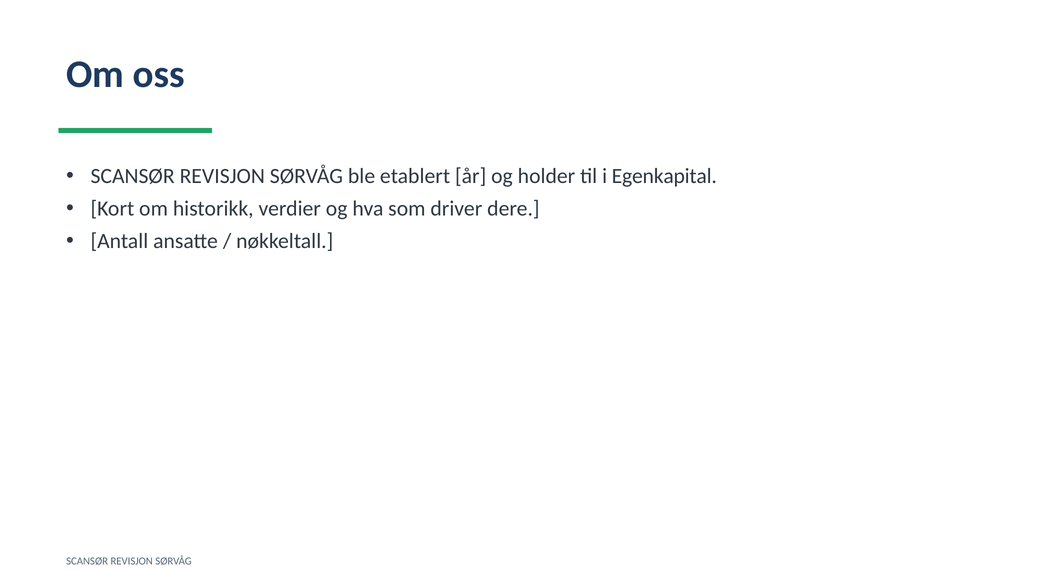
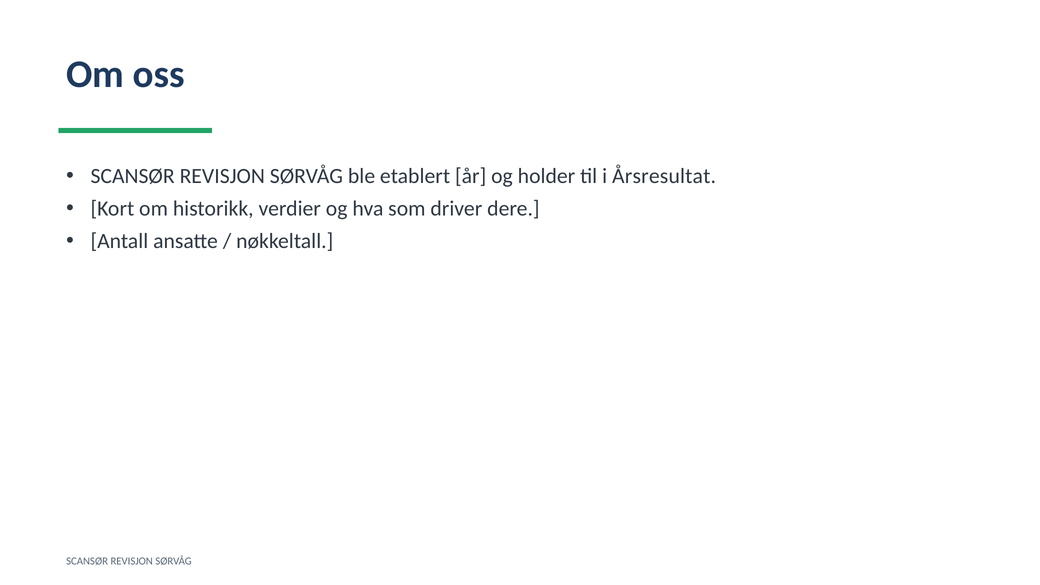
Egenkapital: Egenkapital -> Årsresultat (664, 176)
